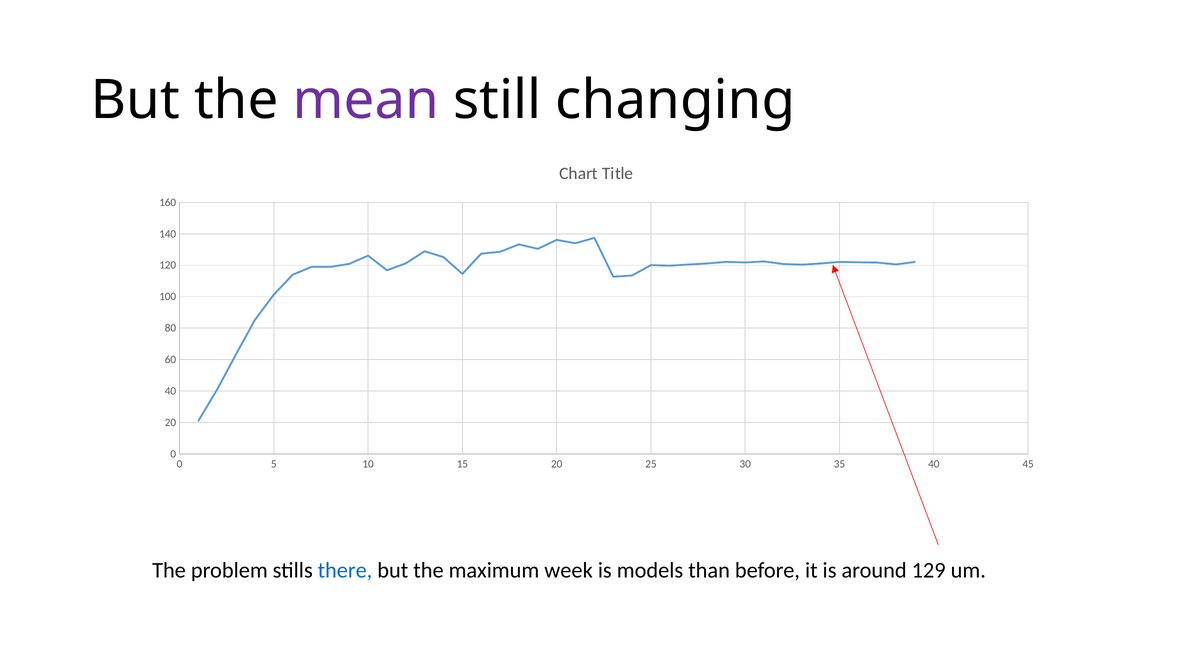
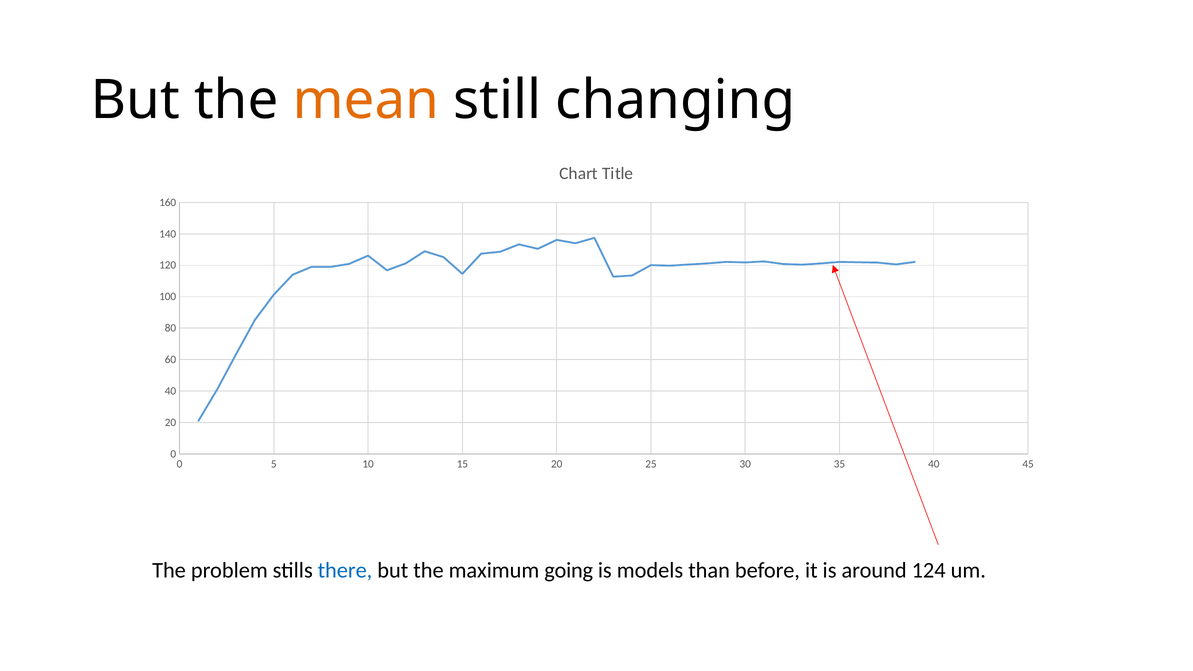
mean colour: purple -> orange (366, 100)
week: week -> going (569, 571)
129: 129 -> 124 (929, 571)
